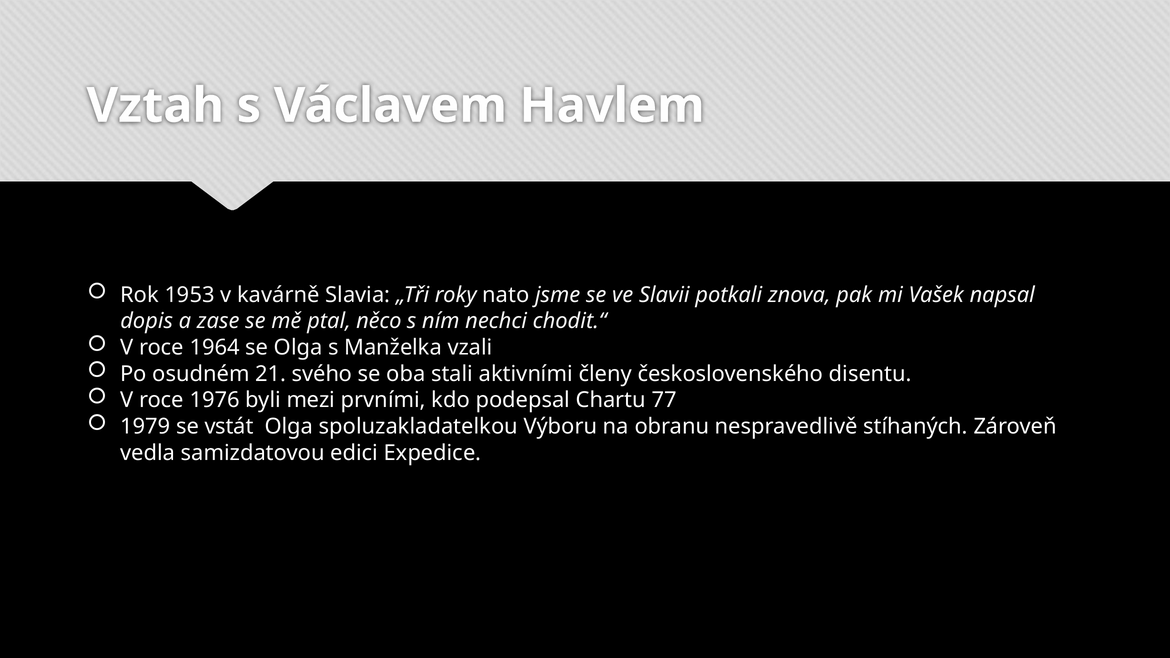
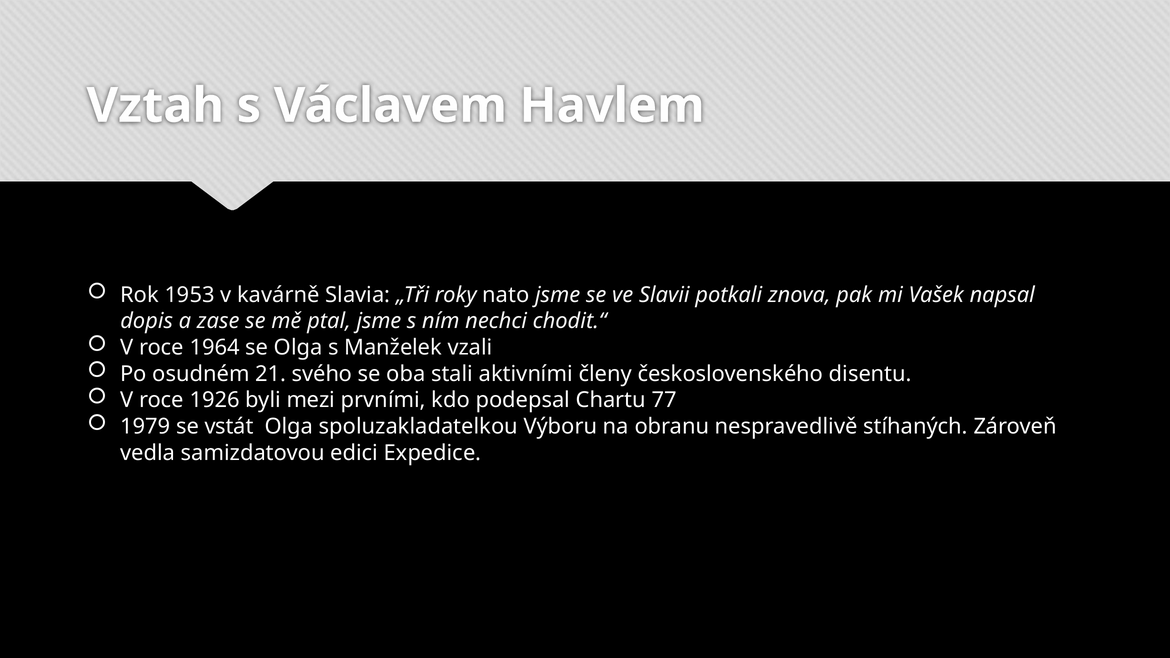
ptal něco: něco -> jsme (379, 321)
Manželka: Manželka -> Manželek (393, 348)
1976: 1976 -> 1926 (215, 400)
